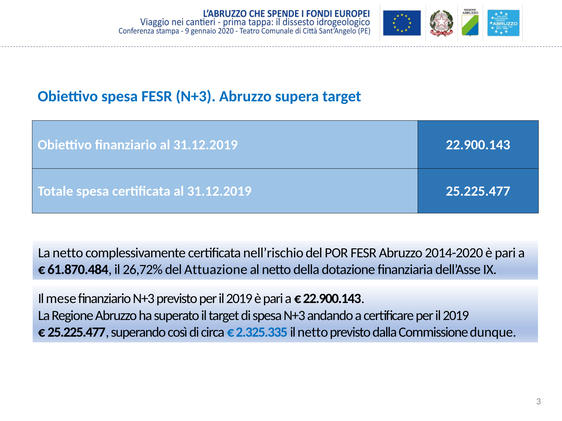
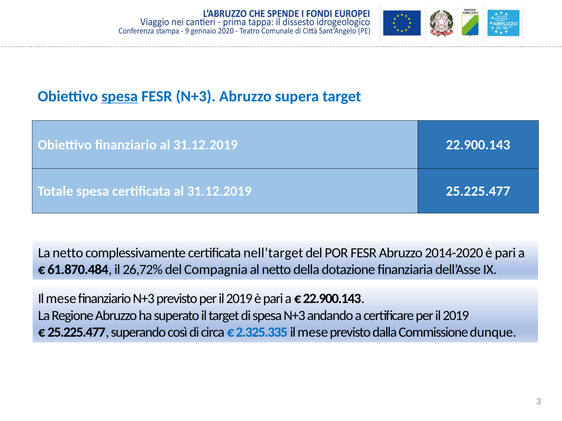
spesa underline: none -> present (120, 96)
nell’rischio: nell’rischio -> nell’target (273, 253)
Attuazione: Attuazione -> Compagnia (216, 270)
2.325.335 il netto: netto -> mese (313, 333)
